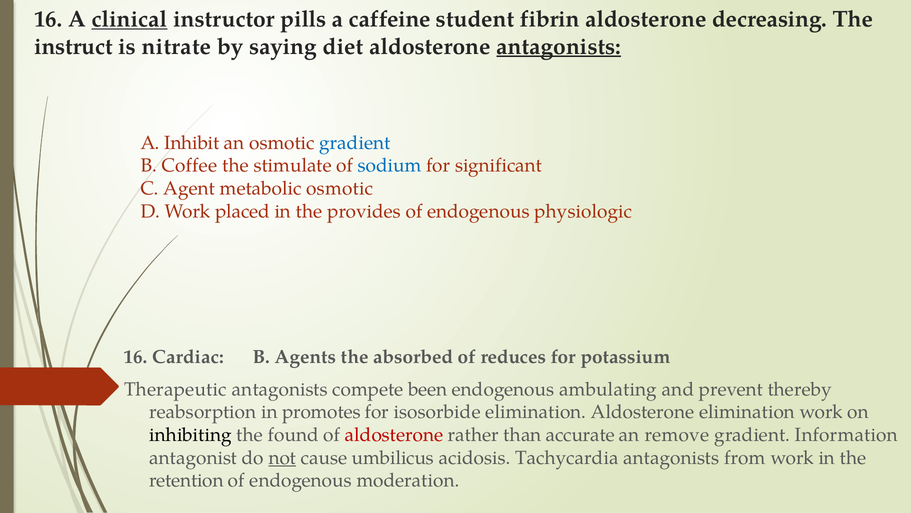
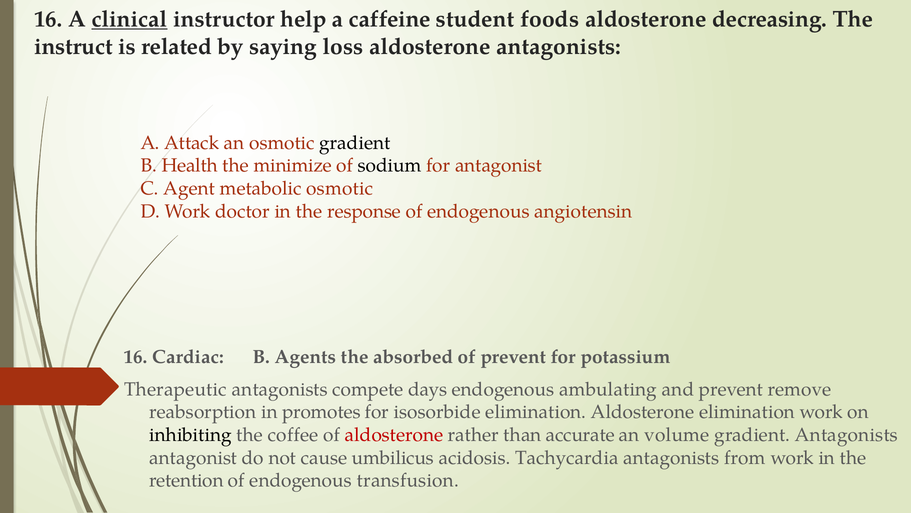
pills: pills -> help (303, 19)
fibrin: fibrin -> foods (550, 19)
nitrate: nitrate -> related (177, 46)
diet: diet -> loss (343, 46)
antagonists underline: present -> none (559, 46)
Inhibit: Inhibit -> Attack (192, 143)
gradient colour: blue -> black (355, 143)
Coffee: Coffee -> Health (190, 166)
stimulate: stimulate -> minimize (293, 166)
sodium colour: blue -> black (390, 166)
for significant: significant -> antagonist (499, 166)
placed: placed -> doctor (242, 211)
provides: provides -> response (364, 211)
physiologic: physiologic -> angiotensin (583, 211)
of reduces: reduces -> prevent (513, 357)
been: been -> days (428, 389)
thereby: thereby -> remove (800, 389)
found: found -> coffee (293, 435)
remove: remove -> volume (677, 435)
gradient Information: Information -> Antagonists (846, 435)
not underline: present -> none (282, 457)
moderation: moderation -> transfusion (408, 480)
